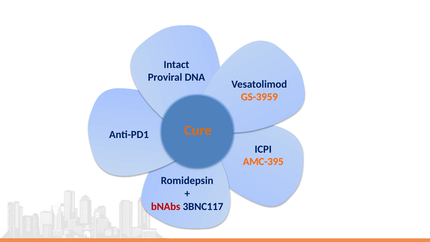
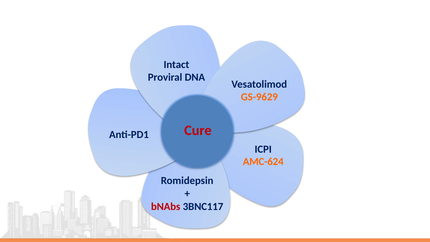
GS-3959: GS-3959 -> GS-9629 (259, 97)
Cure colour: orange -> red (198, 130)
AMC-395: AMC-395 -> AMC-624 (263, 162)
